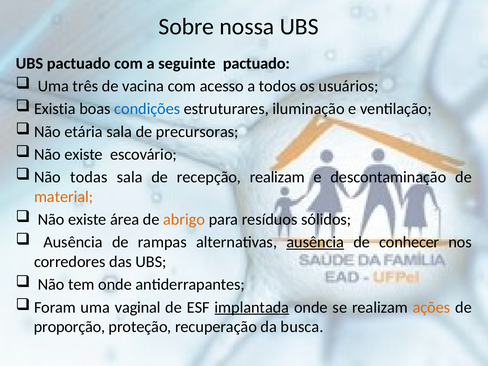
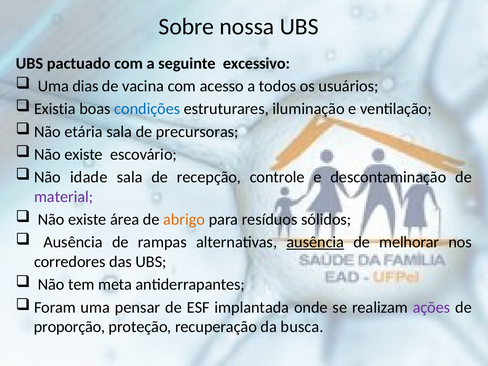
seguinte pactuado: pactuado -> excessivo (256, 63)
três: três -> dias (86, 86)
todas: todas -> idade (89, 177)
recepção realizam: realizam -> controle (277, 177)
material colour: orange -> purple (64, 197)
conhecer: conhecer -> melhorar (409, 242)
tem onde: onde -> meta (115, 285)
vaginal: vaginal -> pensar (138, 307)
implantada underline: present -> none (252, 307)
ações colour: orange -> purple (431, 307)
